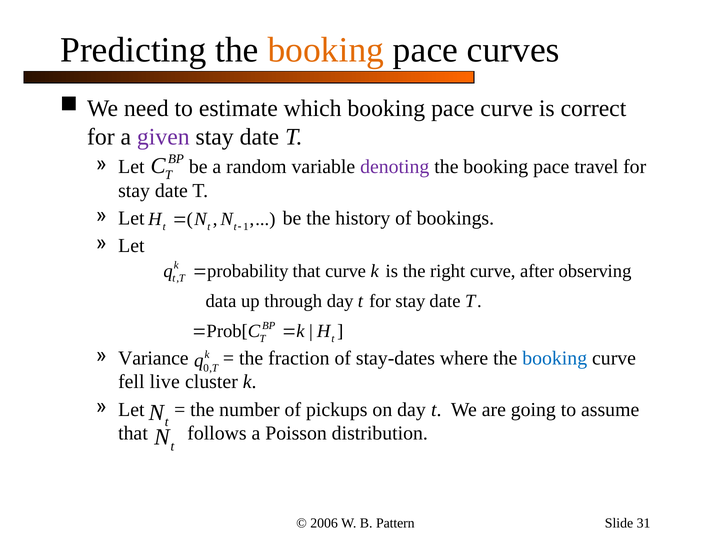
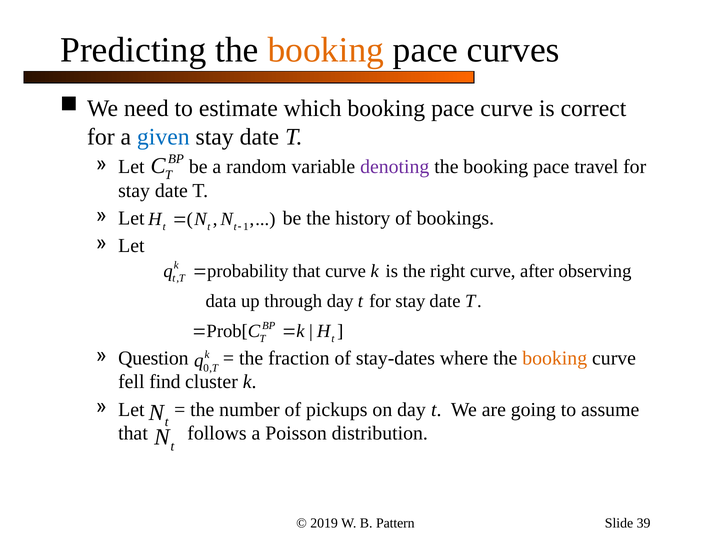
given colour: purple -> blue (163, 137)
Variance: Variance -> Question (153, 358)
booking colour: blue -> orange (555, 358)
live: live -> find (165, 381)
2006: 2006 -> 2019 (324, 522)
31: 31 -> 39 (644, 522)
